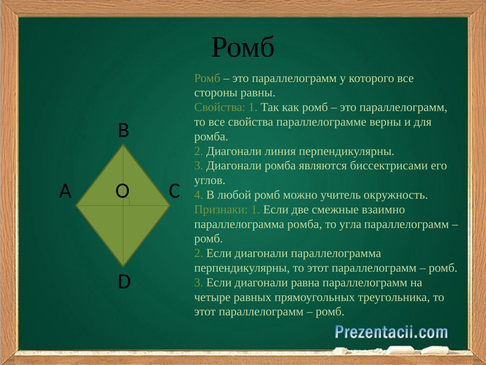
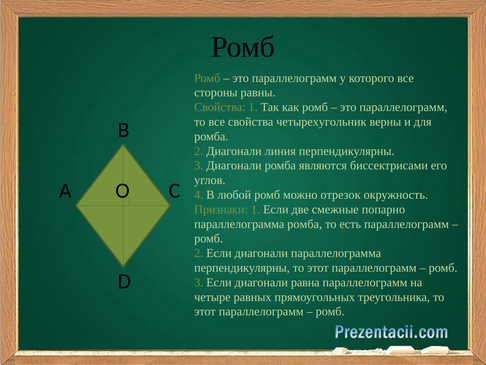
параллелограмме: параллелограмме -> четырехугольник (321, 122)
учитель: учитель -> отрезок (341, 195)
взаимно: взаимно -> попарно (383, 209)
угла: угла -> есть (350, 224)
